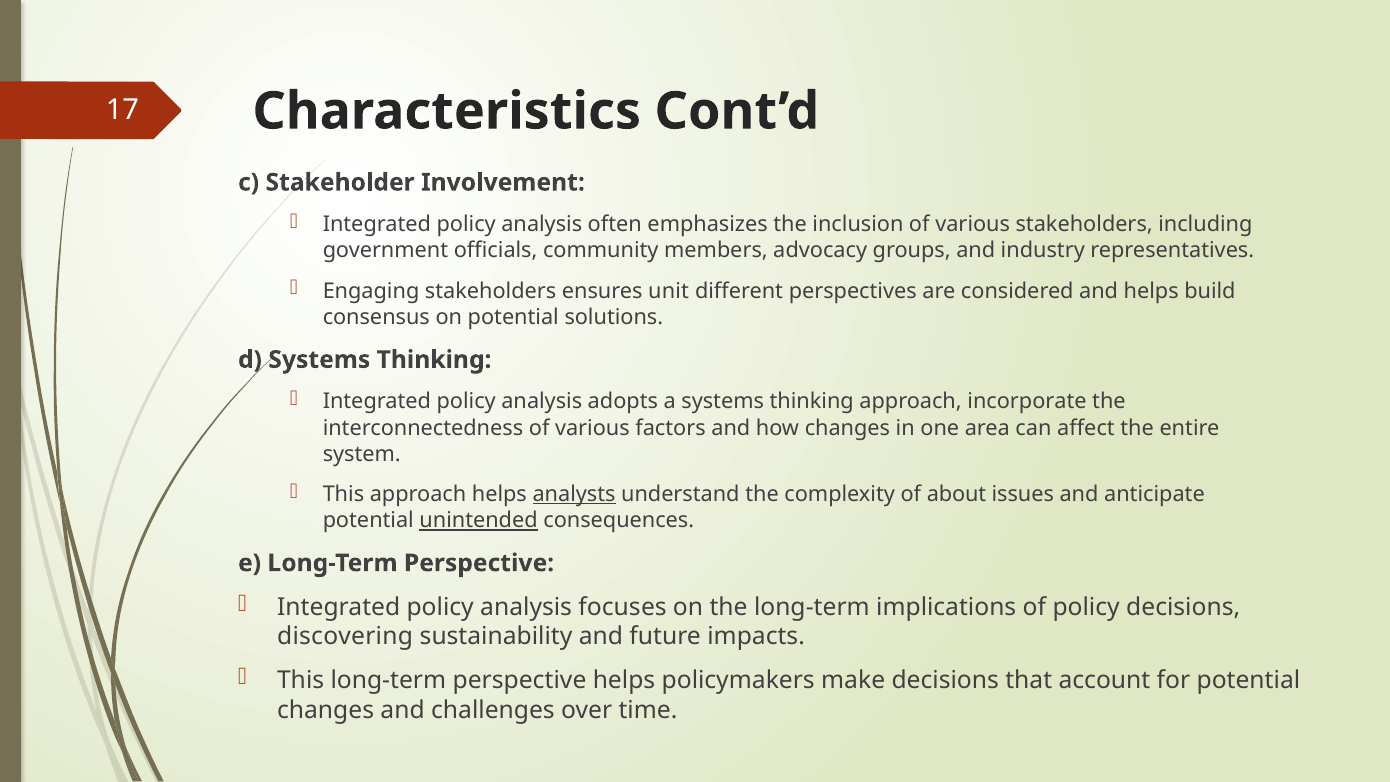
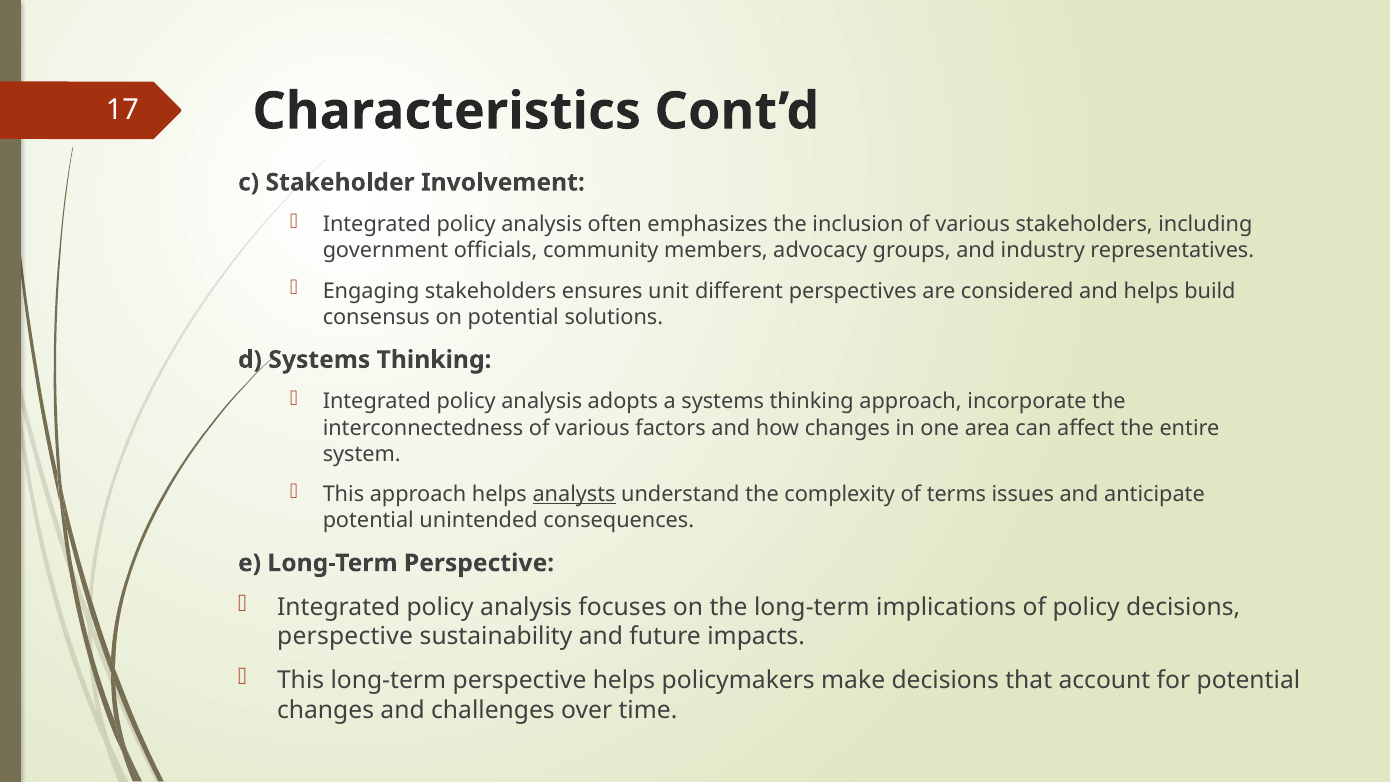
about: about -> terms (956, 494)
unintended underline: present -> none (479, 520)
discovering: discovering -> perspective (345, 637)
